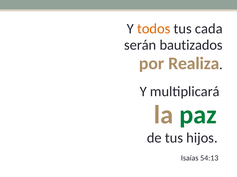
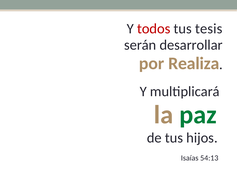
todos colour: orange -> red (154, 29)
cada: cada -> tesis (209, 29)
bautizados: bautizados -> desarrollar (191, 45)
